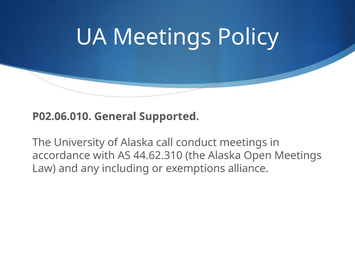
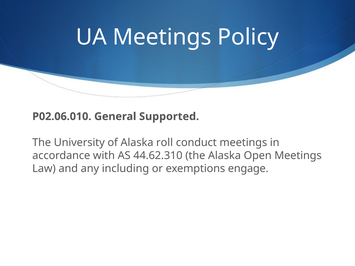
call: call -> roll (165, 143)
alliance: alliance -> engage (248, 169)
